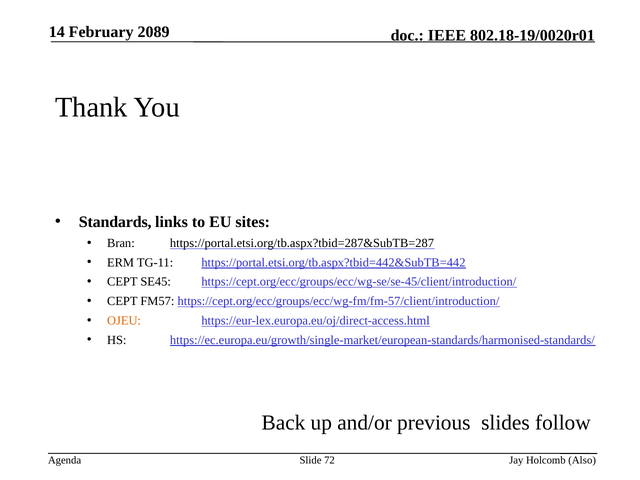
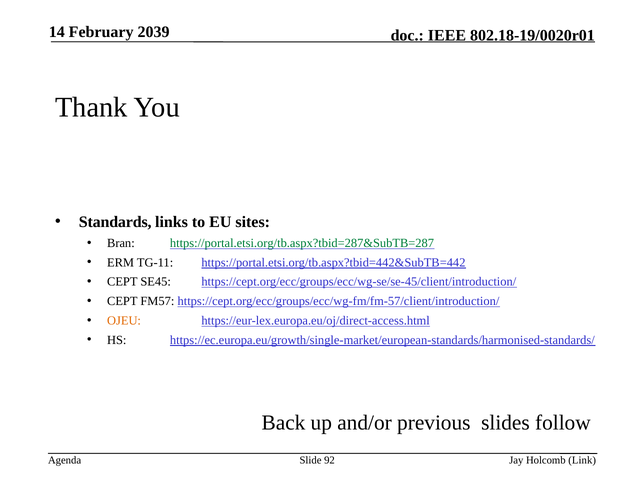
2089: 2089 -> 2039 (154, 32)
https://portal.etsi.org/tb.aspx?tbid=287&SubTB=287 colour: black -> green (302, 243)
72: 72 -> 92 (329, 460)
Also: Also -> Link (582, 460)
